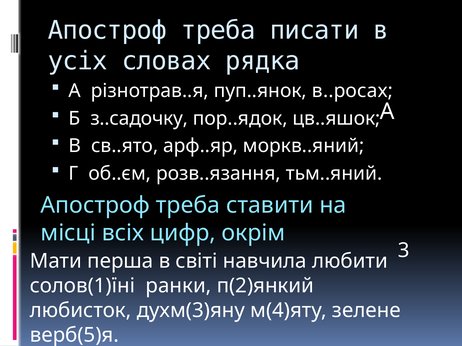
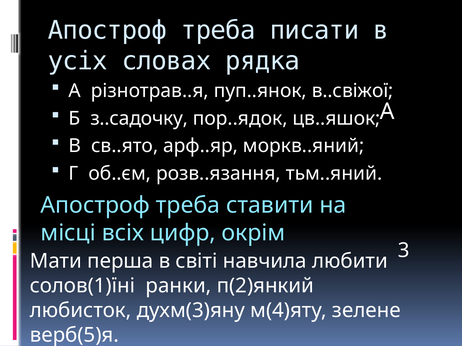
в..росах: в..росах -> в..свіжої (353, 91)
